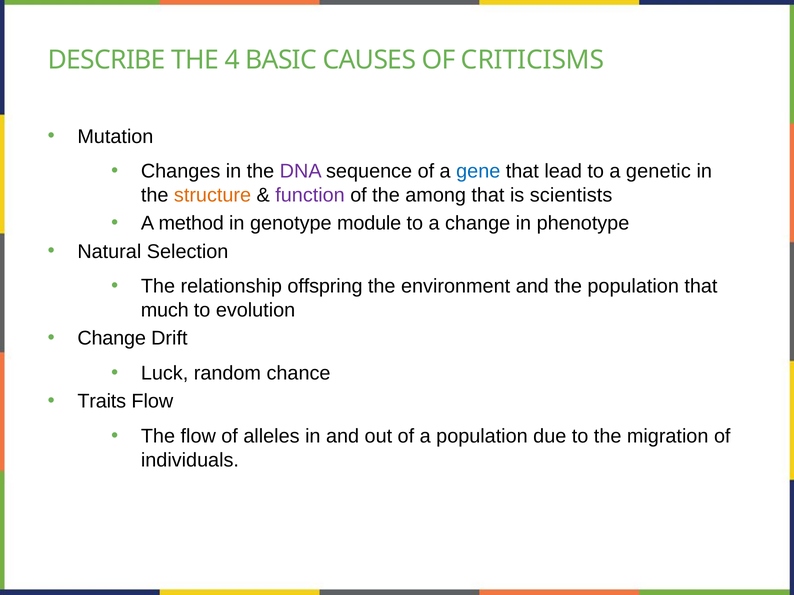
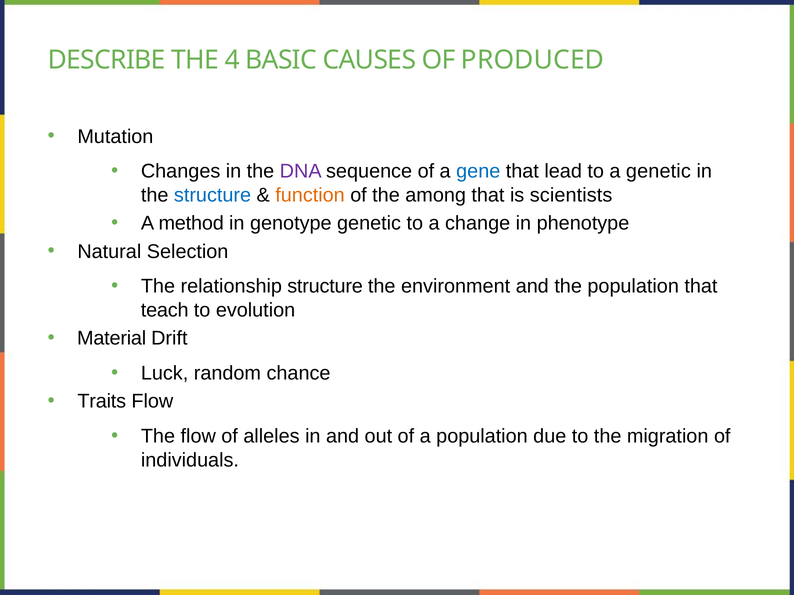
CRITICISMS: CRITICISMS -> PRODUCED (533, 60)
structure colour: orange -> blue (213, 195)
function colour: purple -> orange (310, 195)
genotype module: module -> genetic (369, 223)
relationship offspring: offspring -> structure (325, 287)
much: much -> teach (165, 310)
Change: Change -> Material (112, 339)
